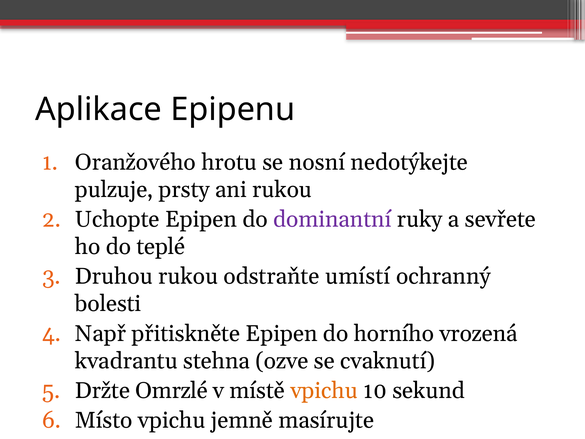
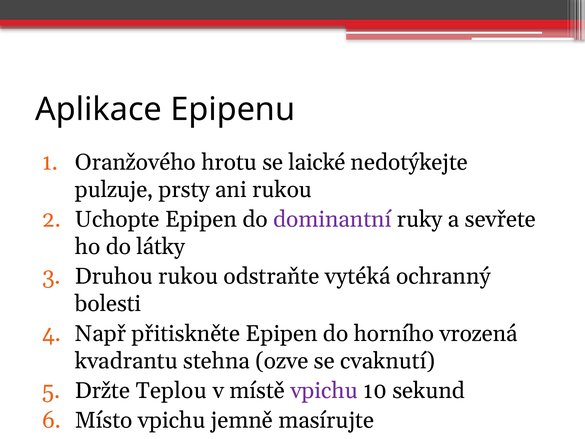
nosní: nosní -> laické (317, 162)
teplé: teplé -> látky (161, 246)
umístí: umístí -> vytéká (358, 276)
Omrzlé: Omrzlé -> Teplou (171, 390)
vpichu colour: orange -> purple (324, 390)
